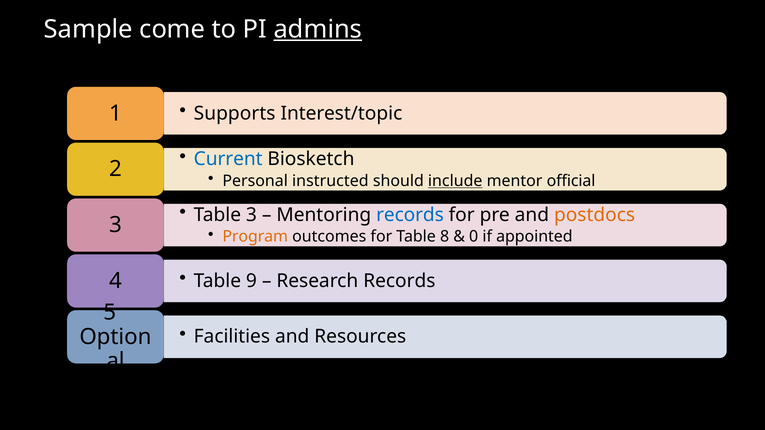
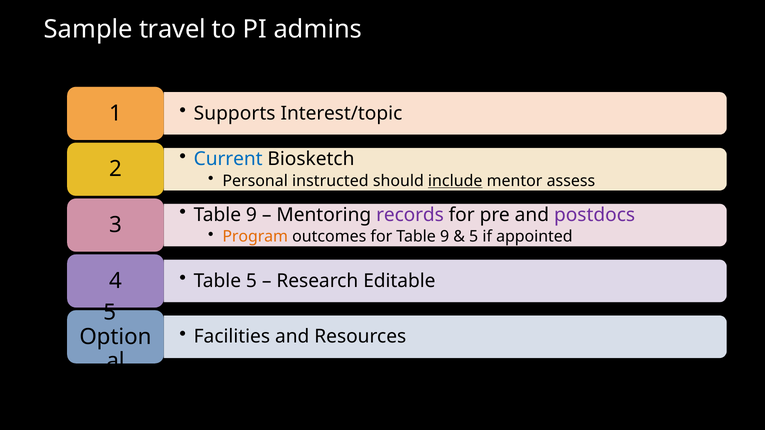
come: come -> travel (172, 30)
admins underline: present -> none (318, 30)
official: official -> assess (571, 181)
3: 3 -> 9 (251, 215)
records colour: blue -> purple (410, 215)
postdocs colour: orange -> purple (595, 215)
for Table 8: 8 -> 9 (445, 237)
0: 0 -> 5 (474, 237)
Table 9: 9 -> 5 (251, 281)
Research Records: Records -> Editable (399, 281)
